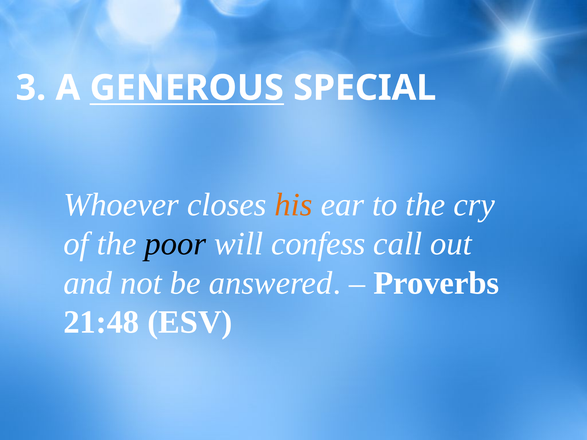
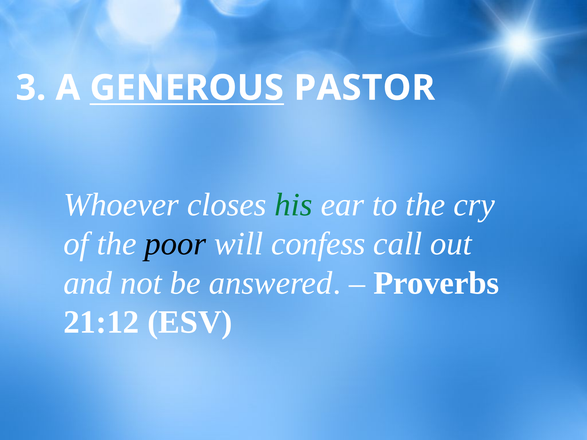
SPECIAL: SPECIAL -> PASTOR (364, 88)
his colour: orange -> green (294, 205)
21:48: 21:48 -> 21:12 (101, 322)
